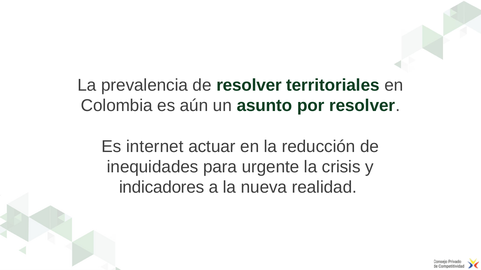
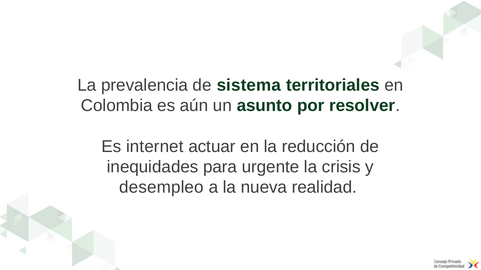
de resolver: resolver -> sistema (249, 85)
indicadores: indicadores -> desempleo (161, 187)
